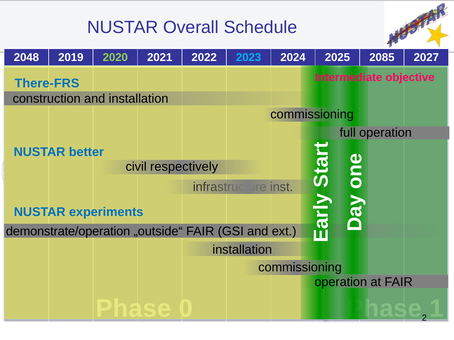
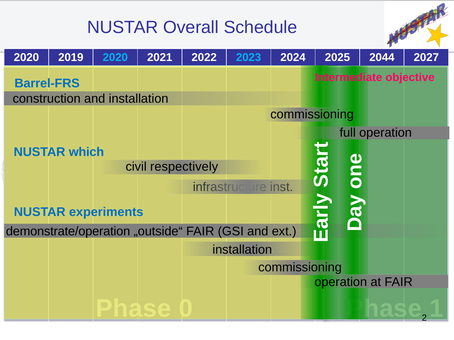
2048: 2048 -> 2020 (26, 58)
2020 colour: light green -> light blue (115, 58)
2085: 2085 -> 2044 (382, 58)
There-FRS: There-FRS -> Barrel-FRS (47, 83)
better: better -> which (86, 152)
